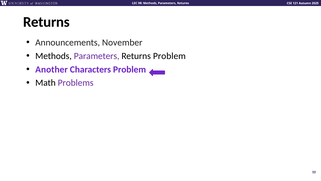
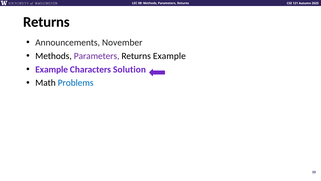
Returns Problem: Problem -> Example (169, 56)
Another: Another -> Example (52, 69)
Characters Problem: Problem -> Solution (129, 69)
Problems colour: purple -> blue (76, 83)
